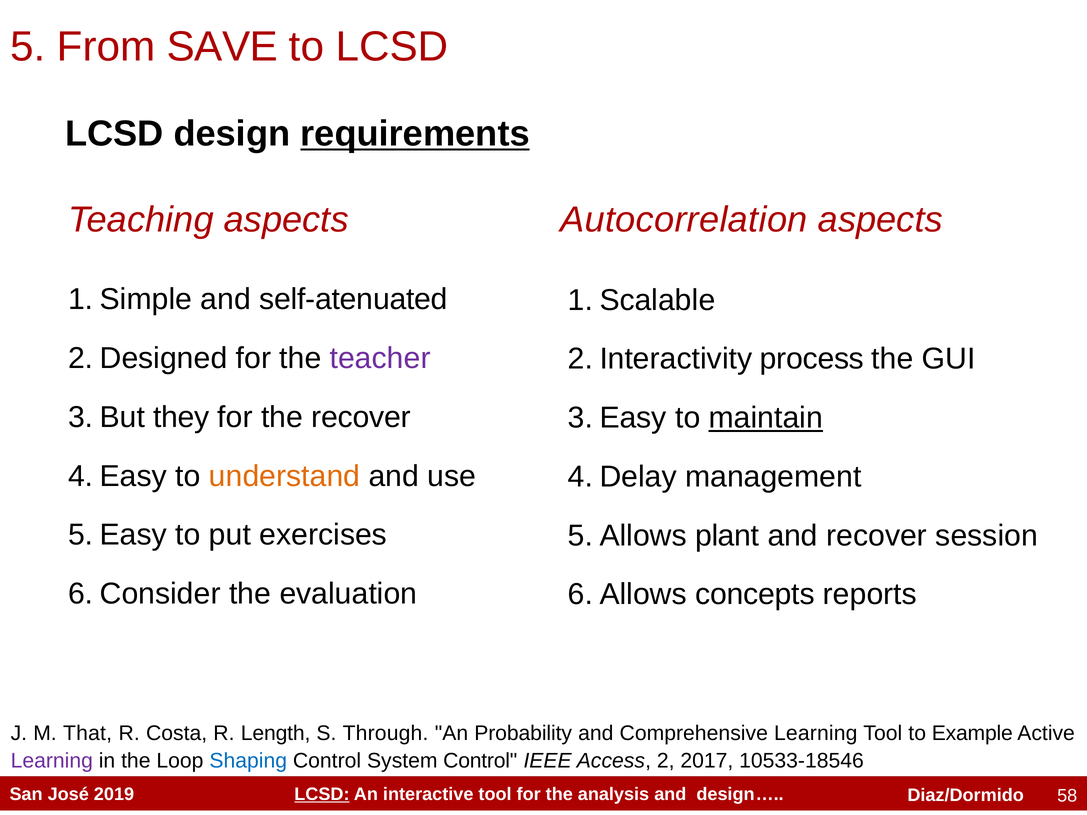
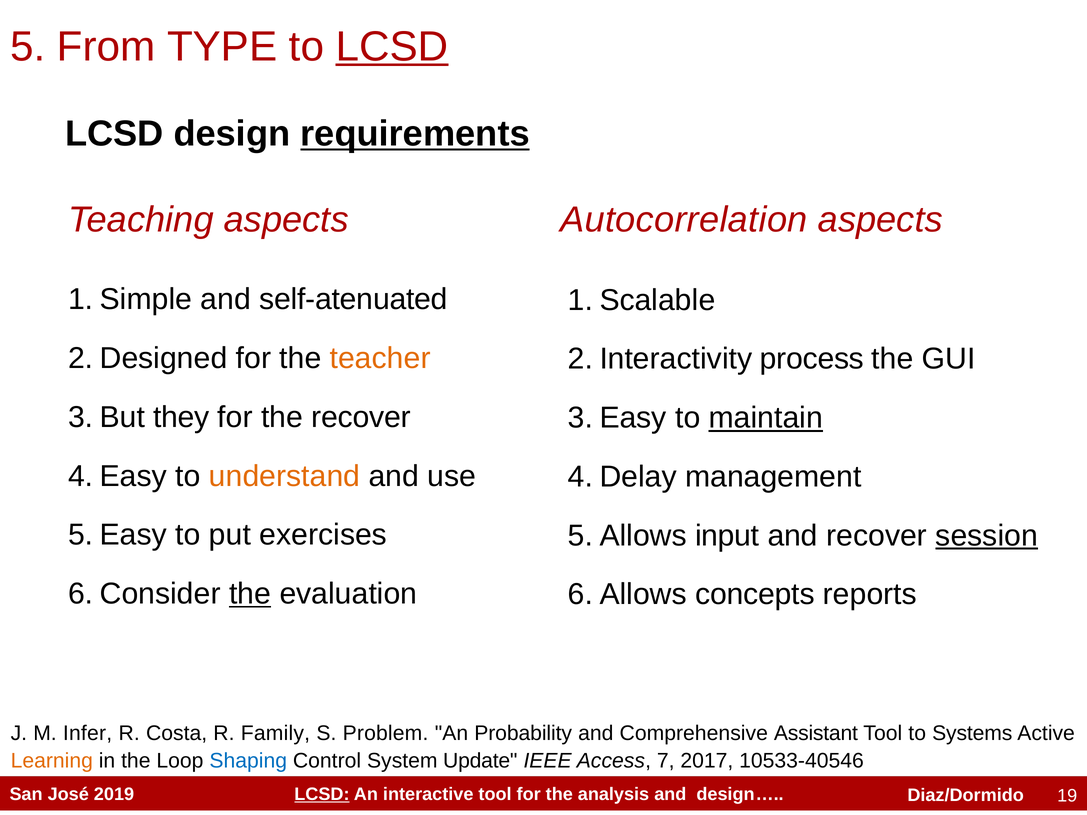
SAVE: SAVE -> TYPE (222, 47)
LCSD underline: none -> present (392, 47)
teacher colour: purple -> orange (380, 358)
plant: plant -> input (727, 536)
session underline: none -> present (987, 536)
the underline: none -> present (250, 594)
That: That -> Infer (88, 734)
Length: Length -> Family (275, 734)
Through: Through -> Problem (386, 734)
Comprehensive Learning: Learning -> Assistant (816, 734)
Example: Example -> Systems (972, 734)
Learning colour: purple -> orange (52, 761)
System Control: Control -> Update (480, 761)
2: 2 -> 7 (666, 761)
10533-18546: 10533-18546 -> 10533-40546 (802, 761)
58: 58 -> 19 (1067, 796)
